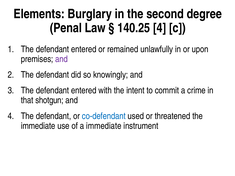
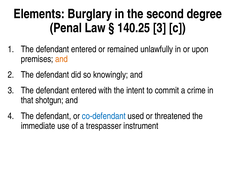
140.25 4: 4 -> 3 (160, 28)
and colour: purple -> orange (62, 59)
a immediate: immediate -> trespasser (104, 126)
